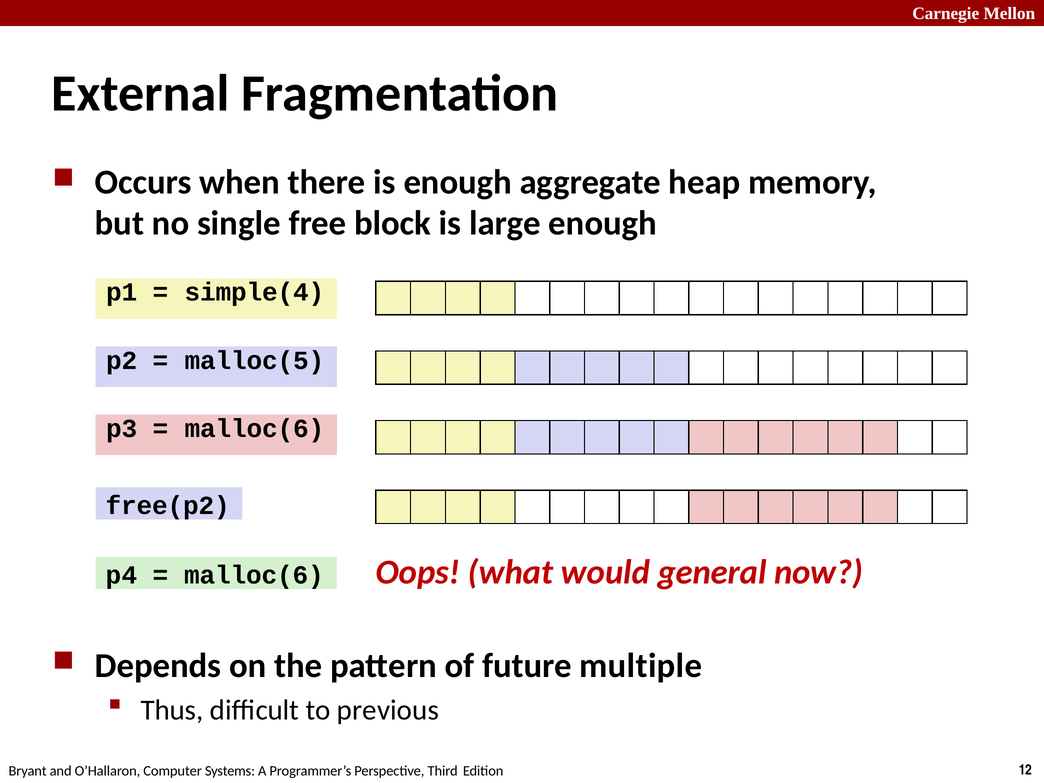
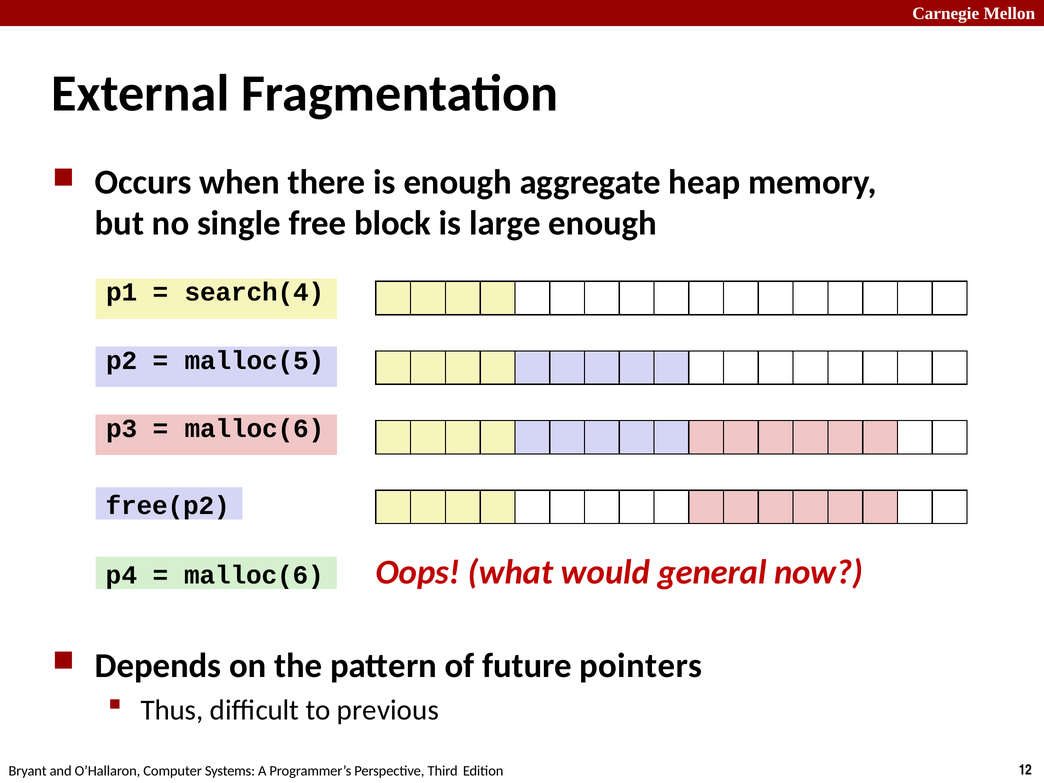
simple(4: simple(4 -> search(4 (255, 292)
multiple: multiple -> pointers (641, 666)
